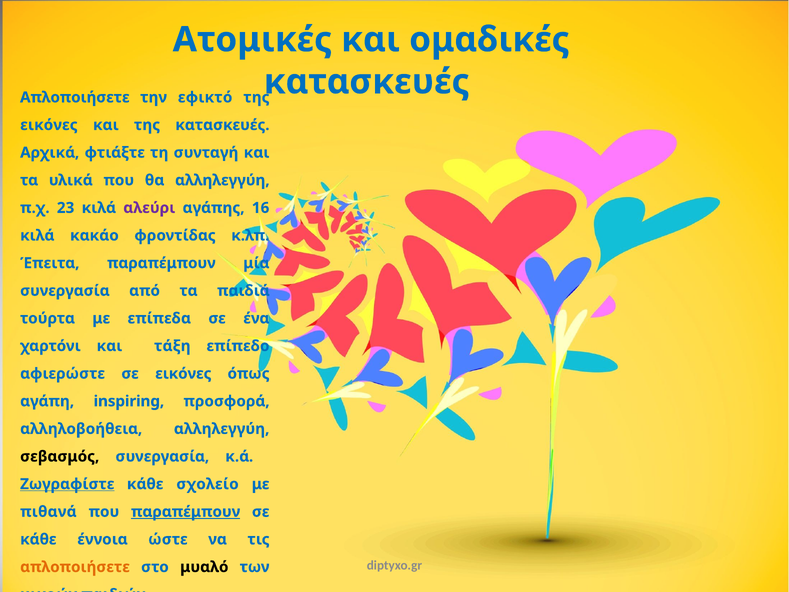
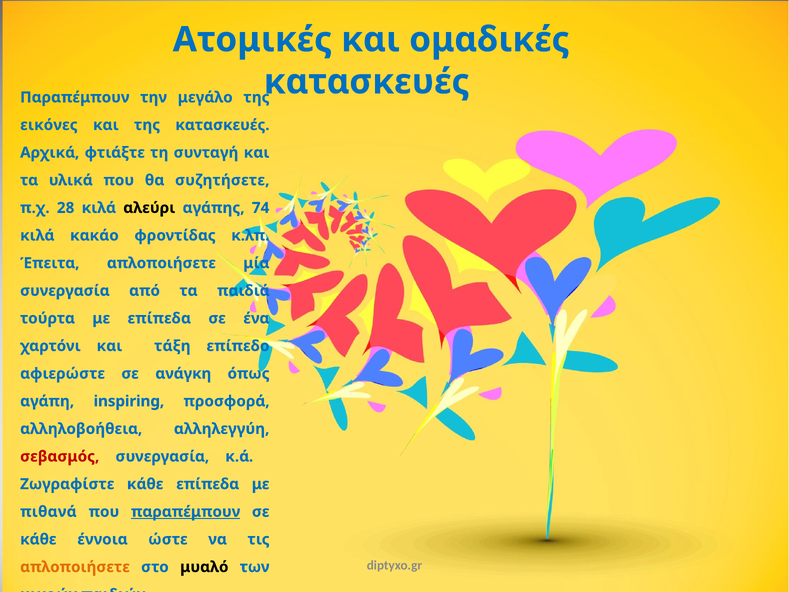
Απλοποιήσετε: Απλοποιήσετε -> Παραπέμπουν (75, 97)
εφικτό: εφικτό -> μεγάλο (205, 97)
θα αλληλεγγύη: αλληλεγγύη -> συζητήσετε (222, 180)
23: 23 -> 28 (66, 208)
αλεύρι colour: purple -> black (149, 208)
16: 16 -> 74 (261, 208)
Έπειτα παραπέμπουν: παραπέμπουν -> απλοποιήσετε (161, 263)
σε εικόνες: εικόνες -> ανάγκη (183, 373)
σεβασμός colour: black -> red (60, 456)
Ζωγραφίστε underline: present -> none (67, 484)
κάθε σχολείο: σχολείο -> επίπεδα (208, 484)
